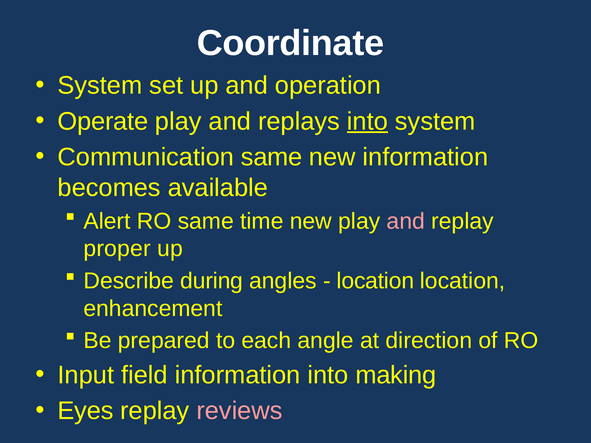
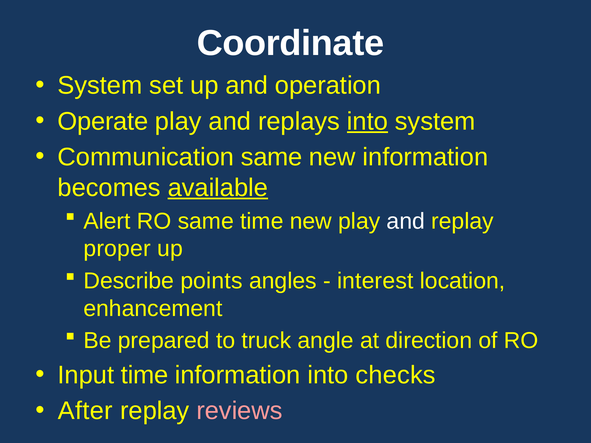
available underline: none -> present (218, 188)
and colour: pink -> white (406, 221)
during: during -> points (211, 281)
location: location -> interest (375, 281)
each: each -> truck (266, 341)
Input field: field -> time (145, 375)
making: making -> checks (396, 375)
Eyes: Eyes -> After (85, 411)
